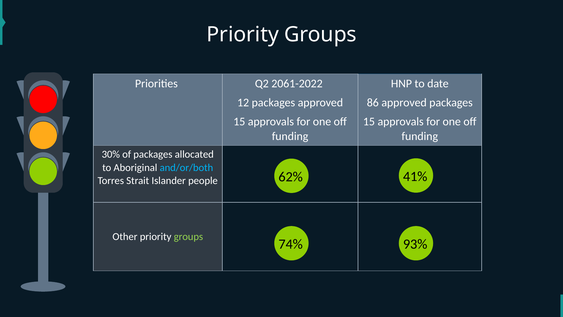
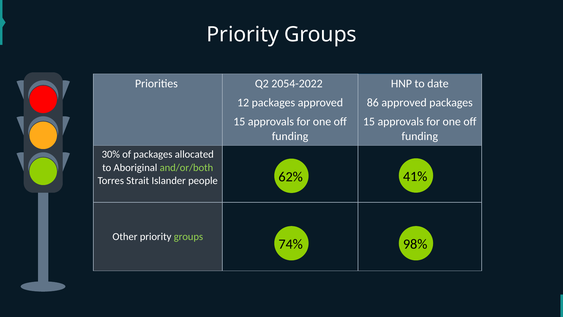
2061-2022: 2061-2022 -> 2054-2022 (297, 83)
and/or/both colour: light blue -> light green (186, 167)
93%: 93% -> 98% (415, 244)
